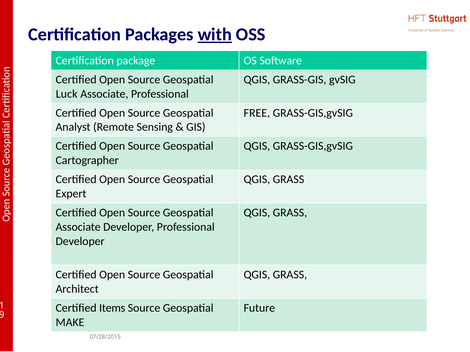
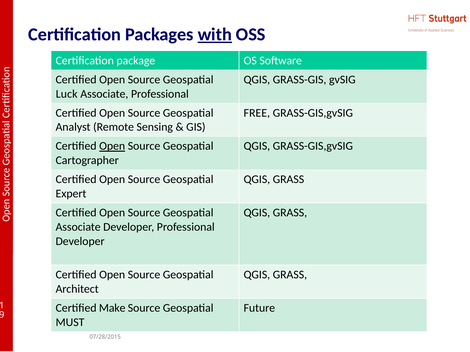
Open underline: none -> present (112, 146)
Items: Items -> Make (112, 308)
MAKE: MAKE -> MUST (70, 323)
